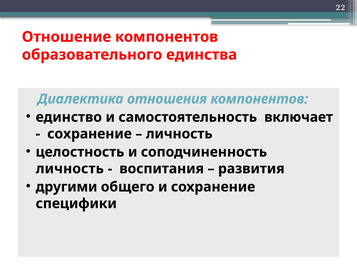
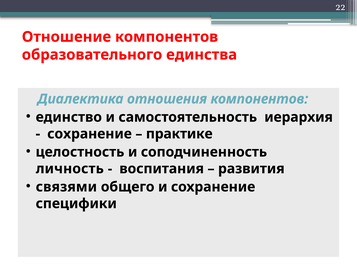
включает: включает -> иерархия (299, 117)
личность: личность -> практике (179, 134)
другими: другими -> связями (66, 187)
